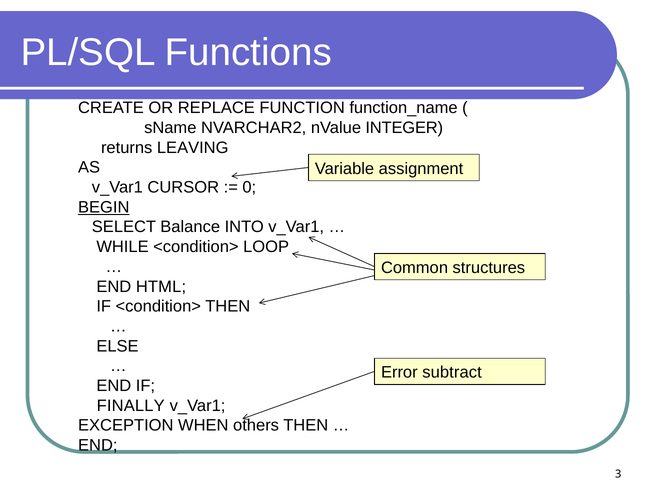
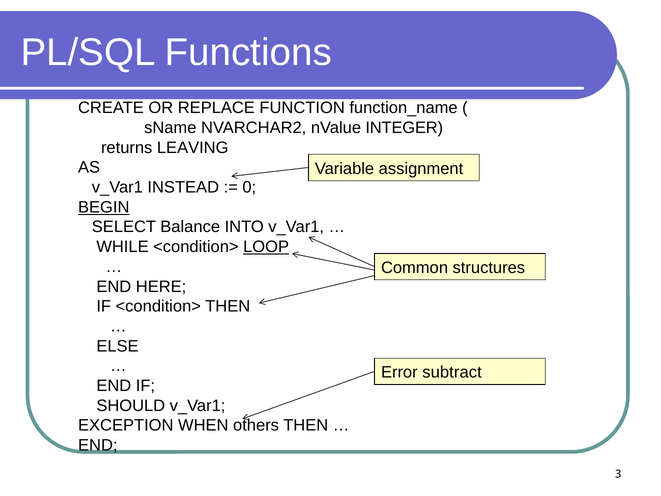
CURSOR: CURSOR -> INSTEAD (183, 187)
LOOP underline: none -> present (266, 247)
HTML: HTML -> HERE (161, 286)
FINALLY: FINALLY -> SHOULD (131, 405)
